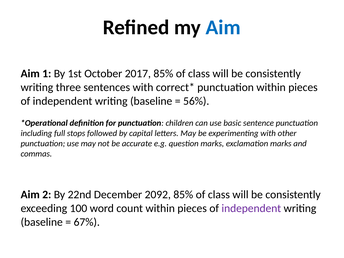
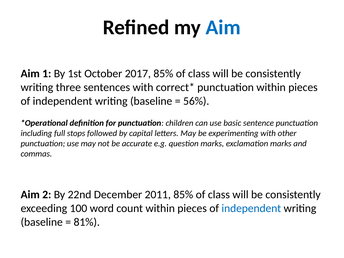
2092: 2092 -> 2011 (158, 194)
independent colour: purple -> blue (251, 208)
67%: 67% -> 81% (87, 222)
